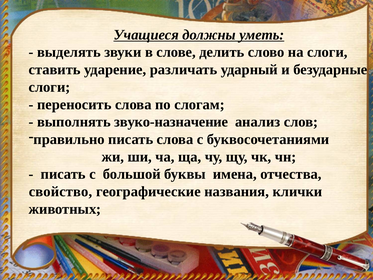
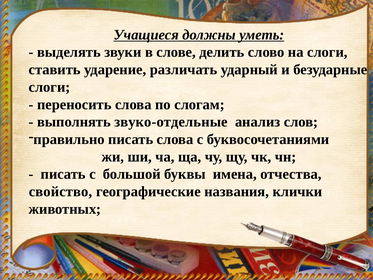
звуко-назначение: звуко-назначение -> звуко-отдельные (171, 122)
